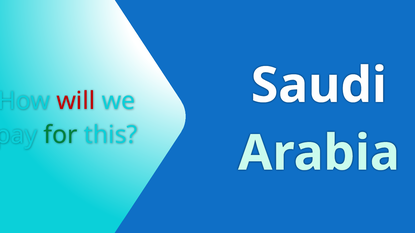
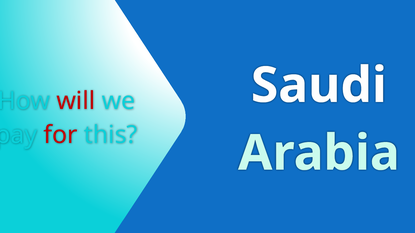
for colour: green -> red (61, 135)
